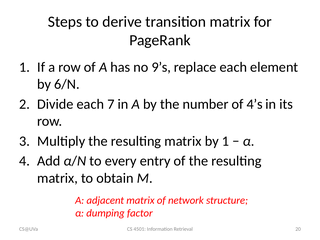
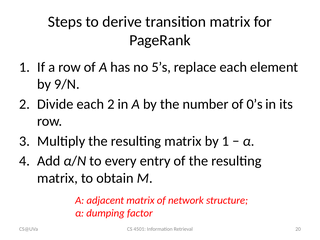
9’s: 9’s -> 5’s (161, 67)
6/N: 6/N -> 9/N (67, 84)
each 7: 7 -> 2 (111, 104)
4’s: 4’s -> 0’s (255, 104)
